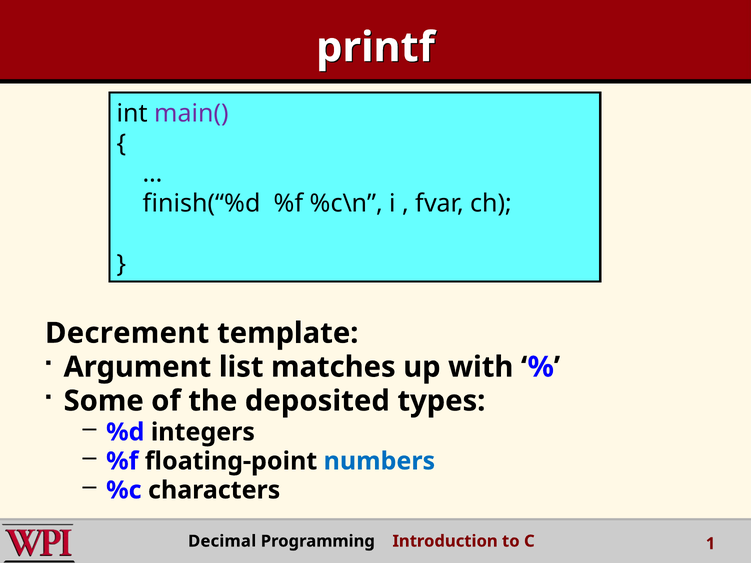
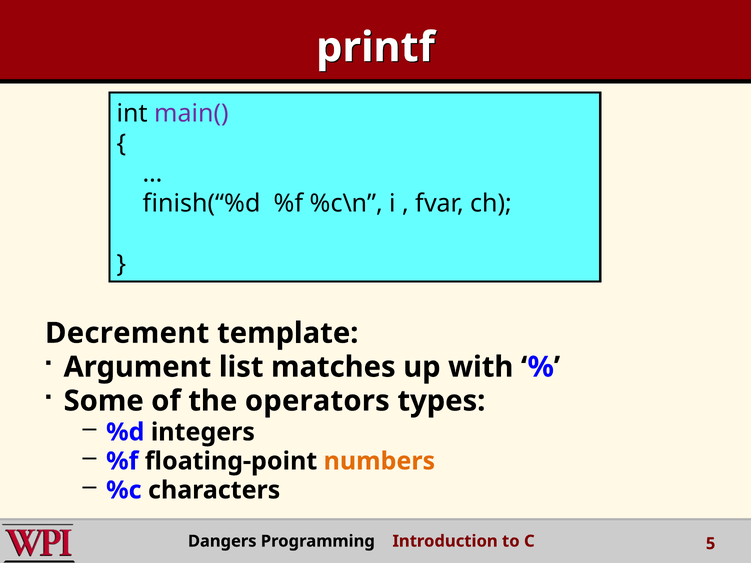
deposited: deposited -> operators (317, 401)
numbers colour: blue -> orange (379, 461)
Decimal: Decimal -> Dangers (222, 541)
1: 1 -> 5 (711, 544)
